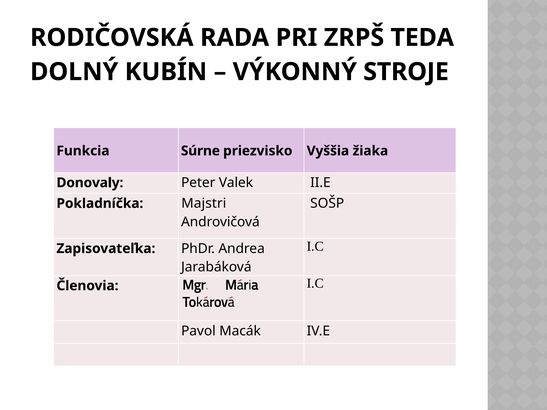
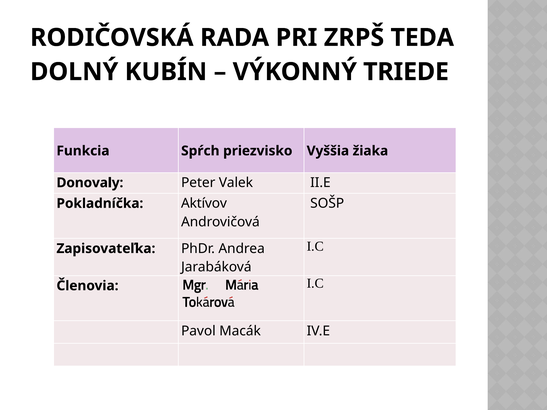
STROJE: STROJE -> TRIEDE (406, 72)
Súrne: Súrne -> Spŕch (200, 151)
Majstri: Majstri -> Aktívov (204, 204)
